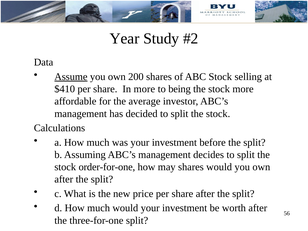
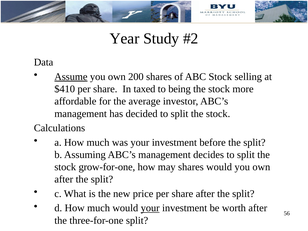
In more: more -> taxed (144, 89)
order-for-one: order-for-one -> grow-for-one (107, 167)
your underline: none -> present (150, 208)
